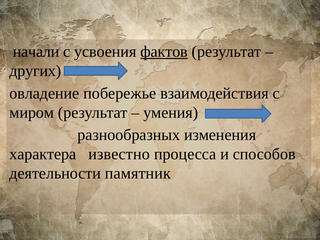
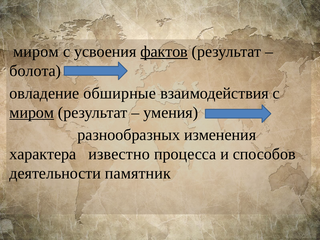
начали: начали -> миром (36, 52)
других: других -> болота (35, 71)
побережье: побережье -> обширные (120, 93)
миром underline: none -> present (32, 112)
